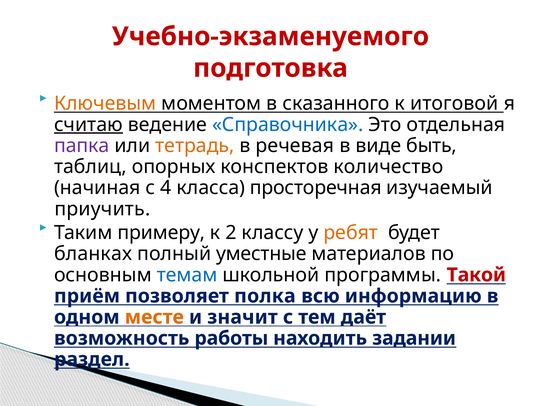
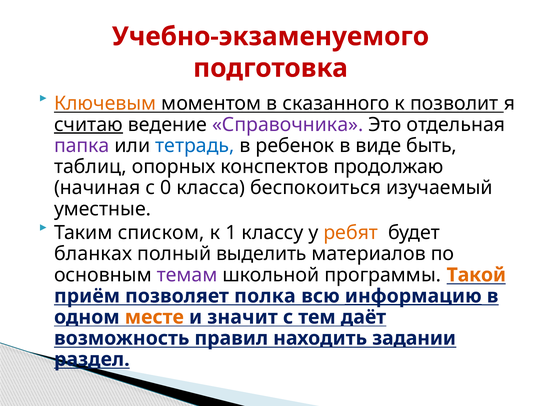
итоговой: итоговой -> позволит (454, 103)
Справочника colour: blue -> purple (288, 124)
тетрадь colour: orange -> blue (195, 146)
речевая: речевая -> ребенок (295, 146)
количество: количество -> продолжаю (389, 167)
4: 4 -> 0 (166, 188)
просторечная: просторечная -> беспокоиться (316, 188)
приучить: приучить -> уместные (102, 209)
примеру: примеру -> списком (161, 233)
2: 2 -> 1 (231, 233)
уместные: уместные -> выделить (261, 254)
темам colour: blue -> purple (187, 275)
Такой colour: red -> orange (476, 275)
информацию underline: none -> present (413, 296)
работы: работы -> правил (231, 338)
